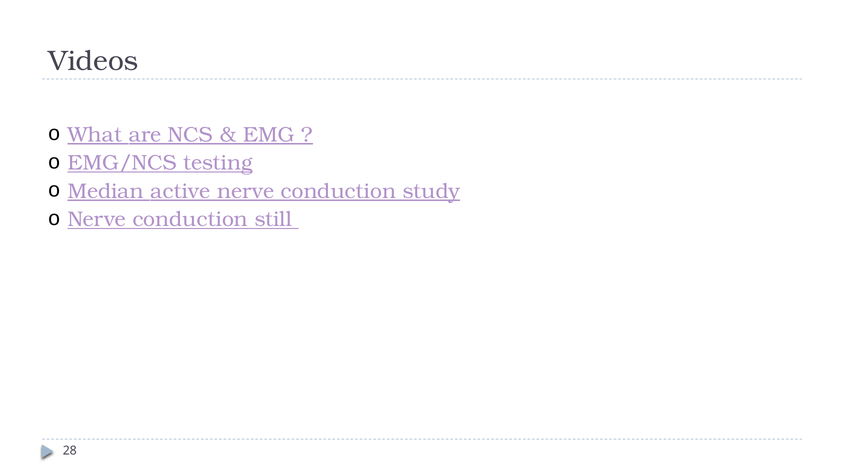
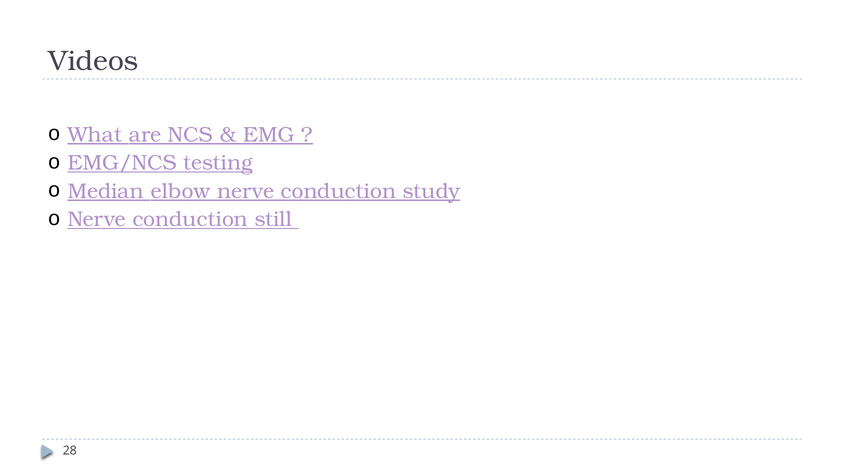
active: active -> elbow (180, 192)
